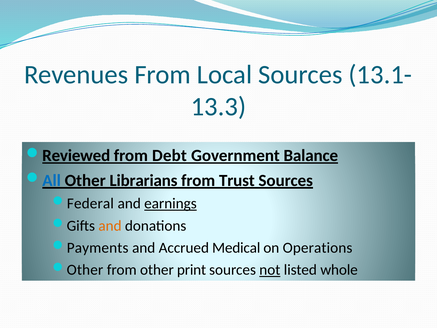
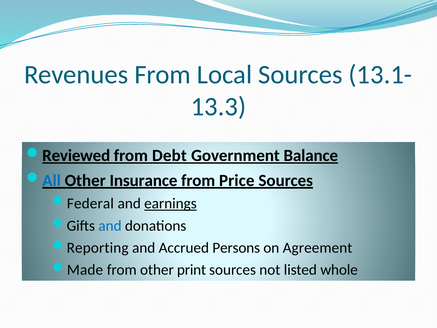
Librarians: Librarians -> Insurance (143, 180)
Trust: Trust -> Price (237, 180)
and colour: orange -> blue (110, 226)
Payments: Payments -> Reporting (98, 248)
Medical: Medical -> Persons (236, 248)
Operations: Operations -> Agreement (318, 248)
Other: Other -> Made (85, 270)
not underline: present -> none (270, 270)
